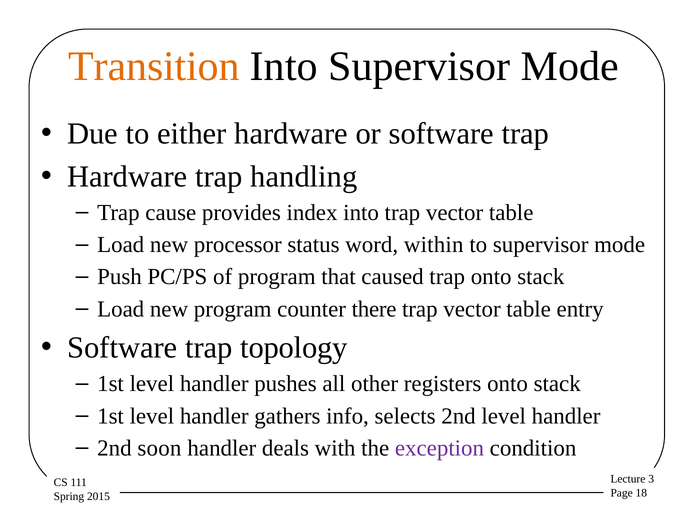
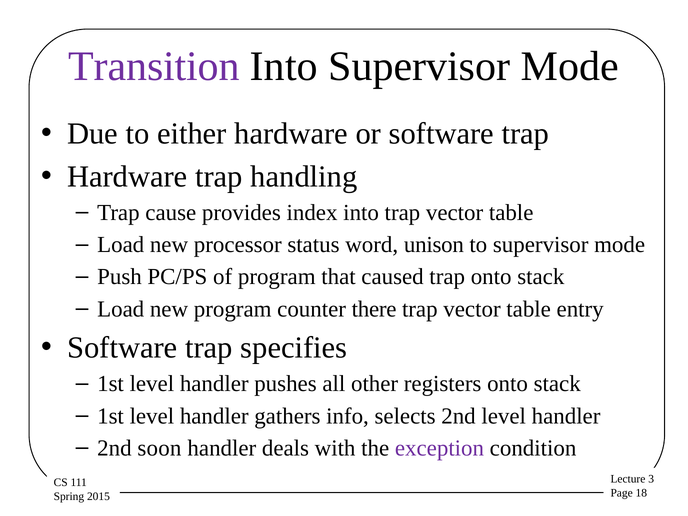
Transition colour: orange -> purple (154, 67)
within: within -> unison (434, 245)
topology: topology -> specifies (294, 348)
